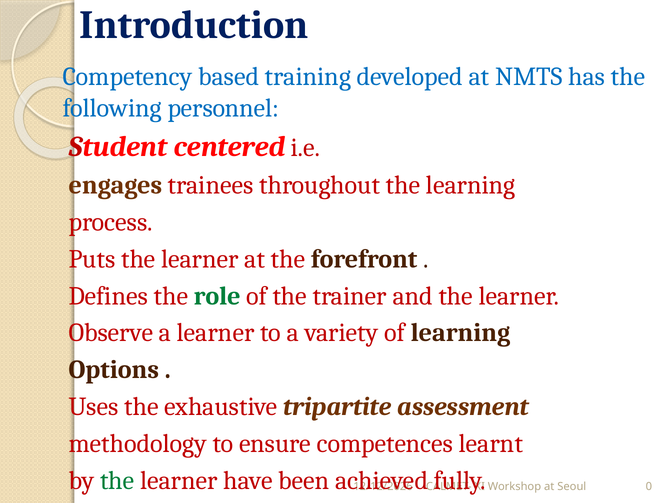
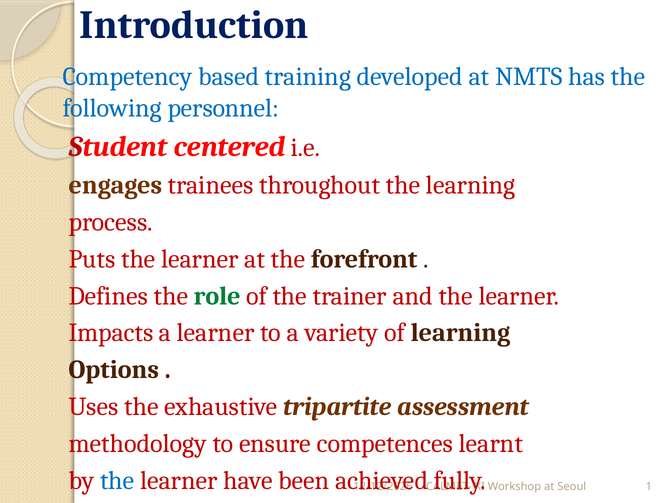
Observe: Observe -> Impacts (111, 333)
the colour: green -> blue (117, 481)
0: 0 -> 1 (649, 487)
